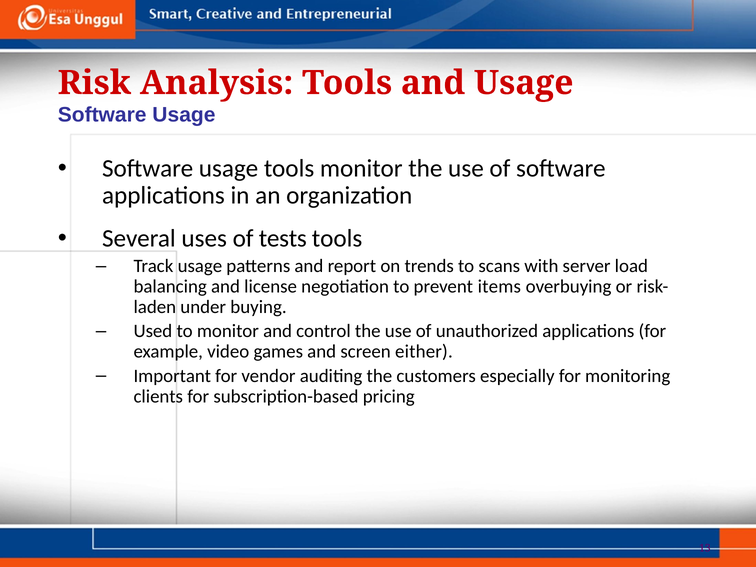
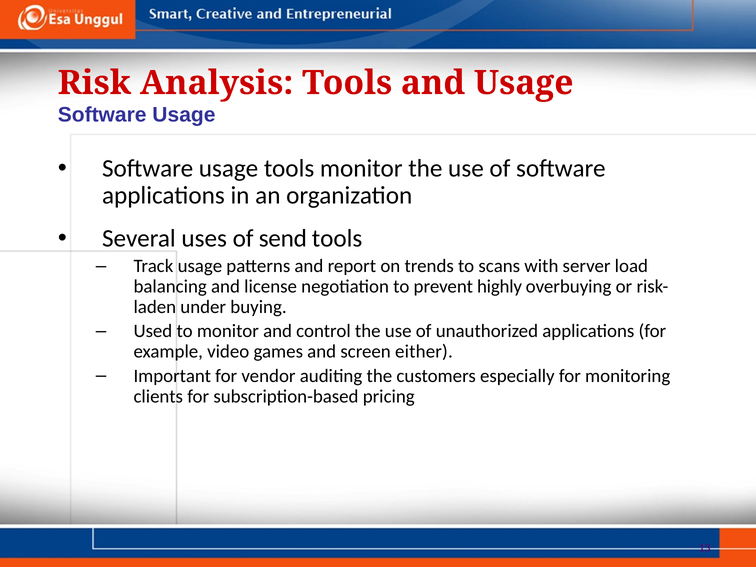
tests: tests -> send (283, 239)
items: items -> highly (500, 287)
